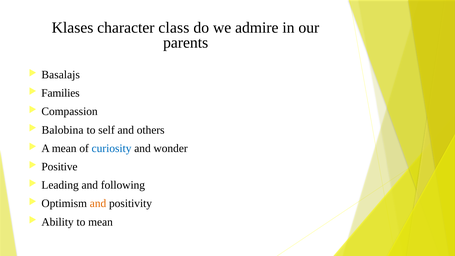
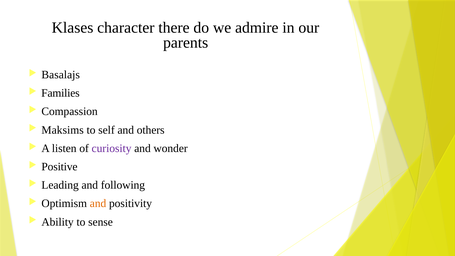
class: class -> there (174, 28)
Balobina: Balobina -> Maksims (63, 130)
A mean: mean -> listen (64, 148)
curiosity colour: blue -> purple (112, 148)
to mean: mean -> sense (101, 222)
